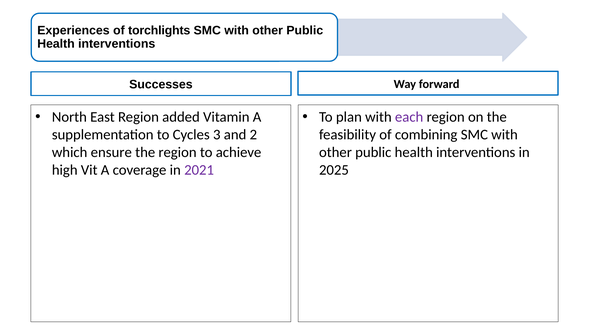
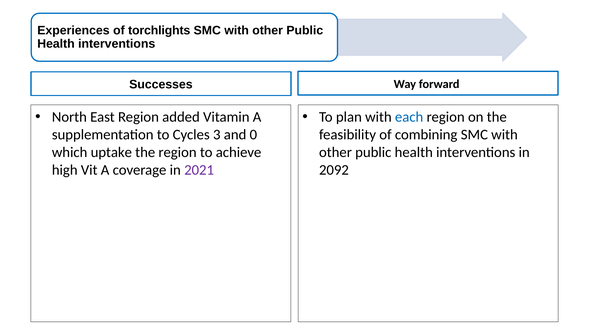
each colour: purple -> blue (409, 117)
2: 2 -> 0 (253, 135)
ensure: ensure -> uptake (111, 152)
2025: 2025 -> 2092 (334, 170)
